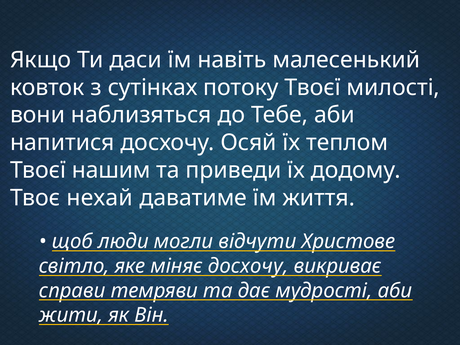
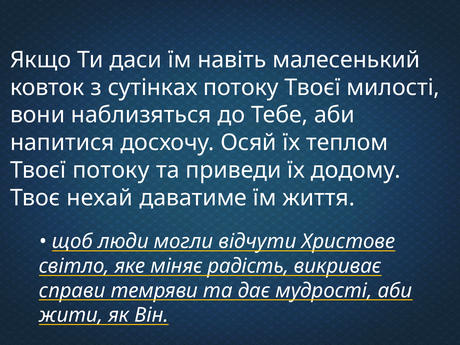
Твоєї нашим: нашим -> потоку (111, 170)
міняє досхочу: досхочу -> радість (248, 266)
